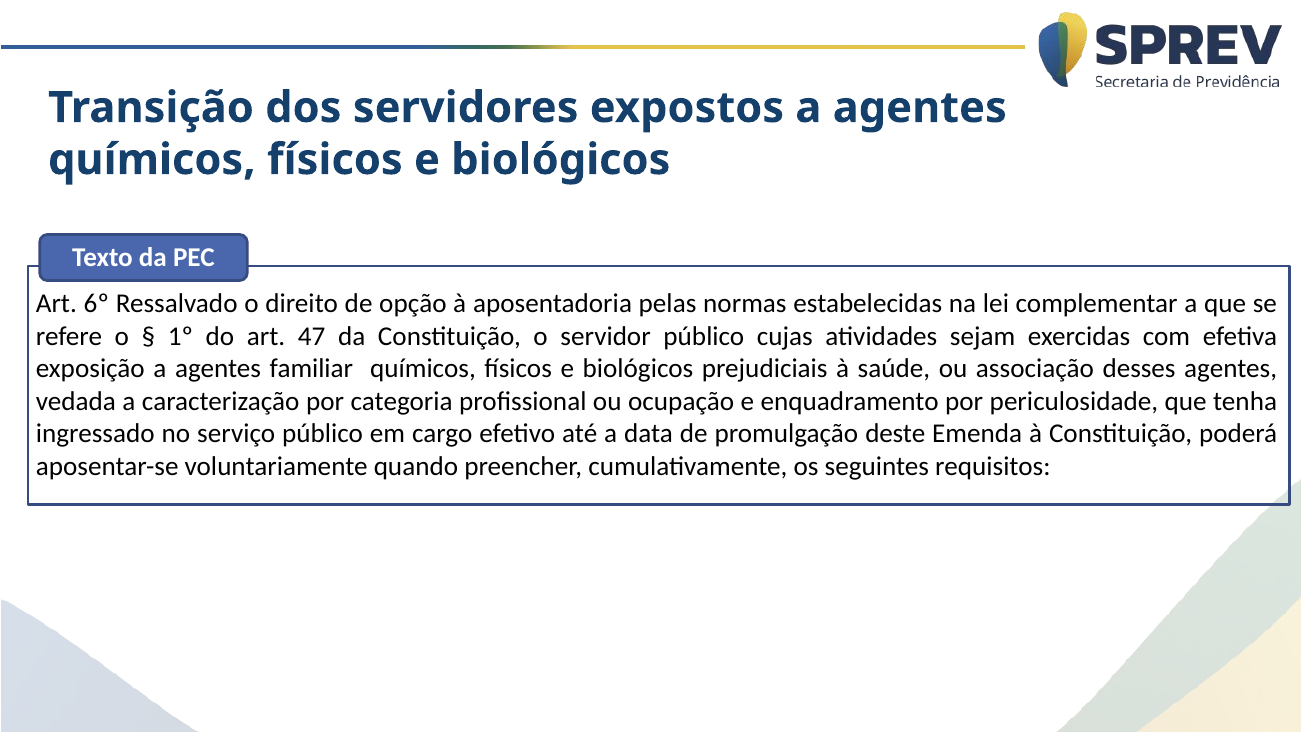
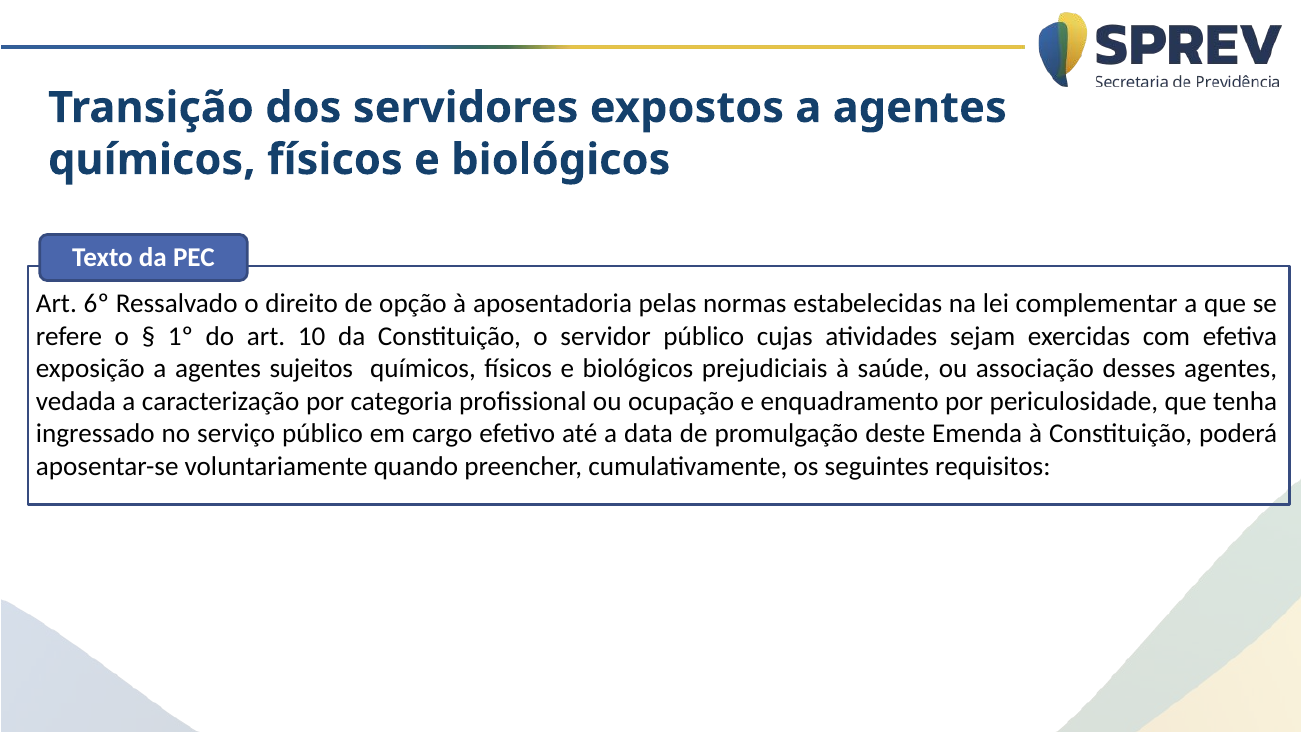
47: 47 -> 10 (312, 336)
familiar: familiar -> sujeitos (311, 369)
